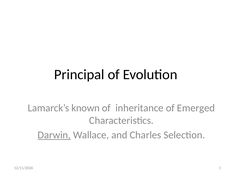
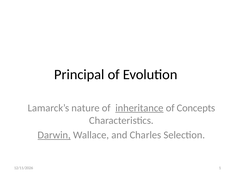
known: known -> nature (86, 108)
inheritance underline: none -> present (139, 108)
Emerged: Emerged -> Concepts (196, 108)
